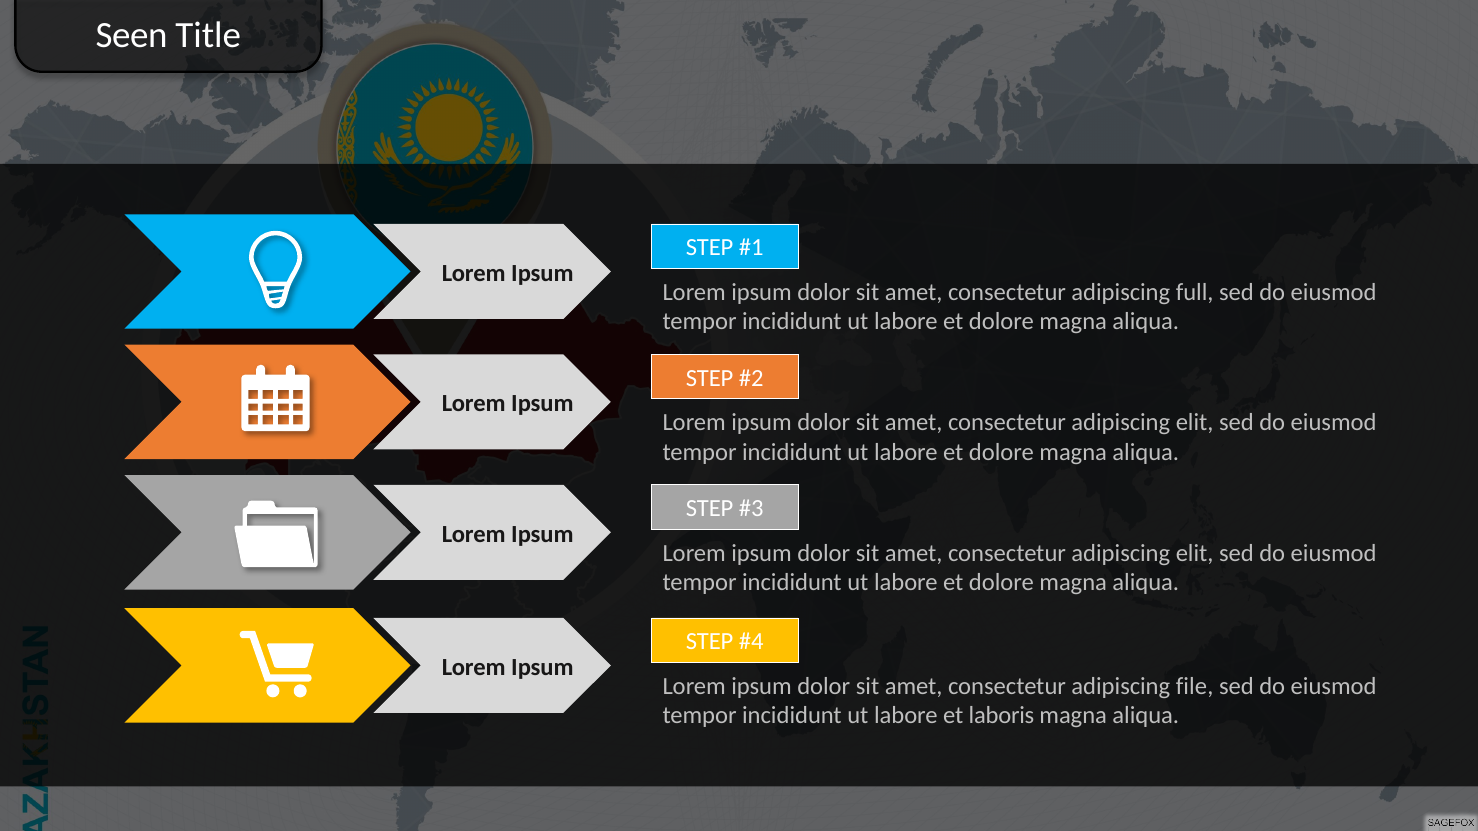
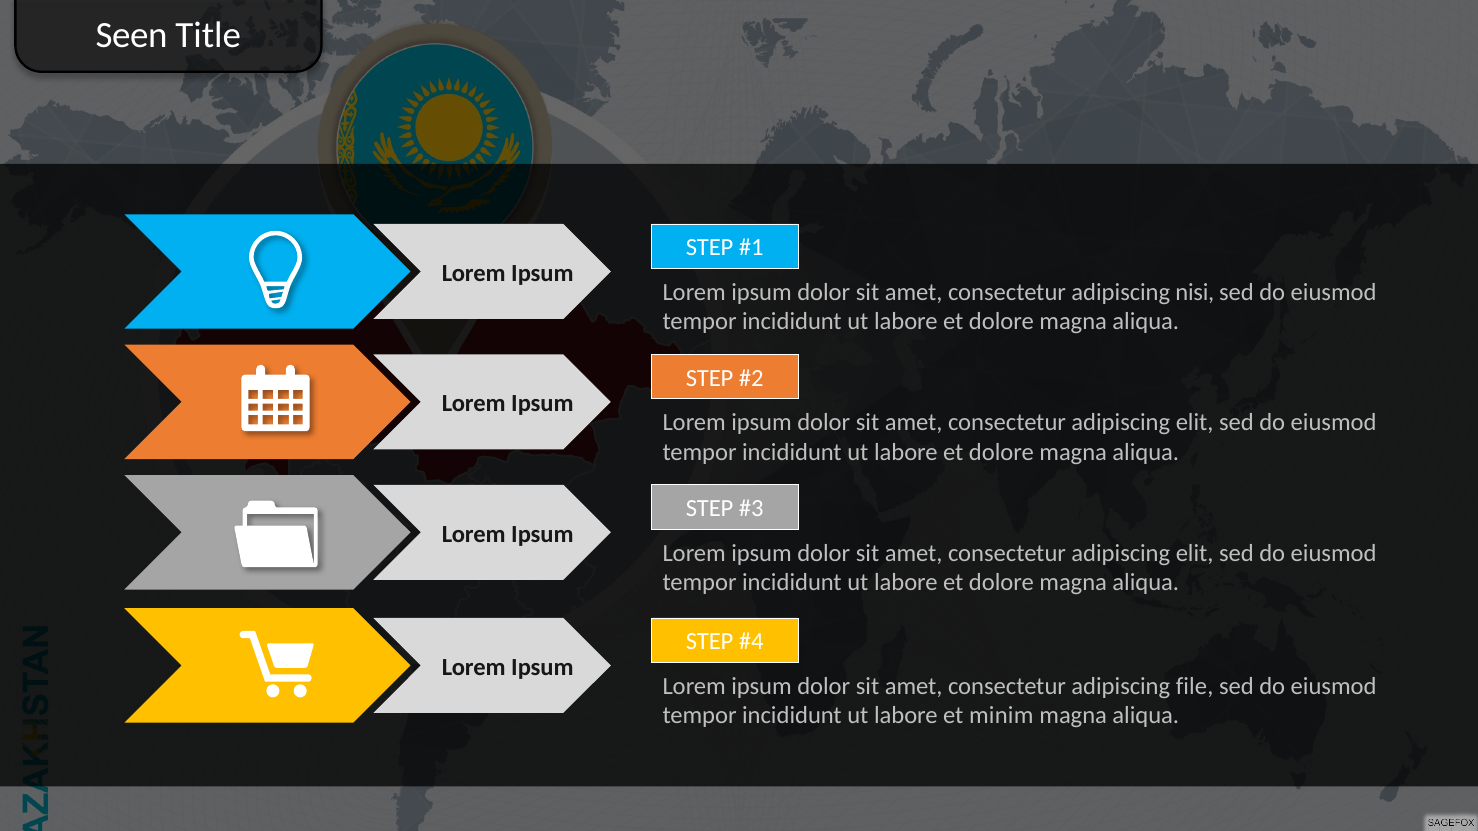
full: full -> nisi (1195, 292)
laboris: laboris -> minim (1001, 716)
